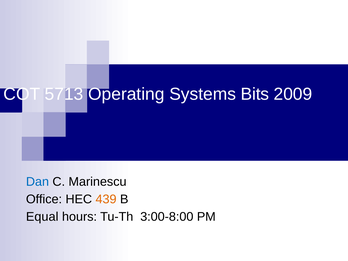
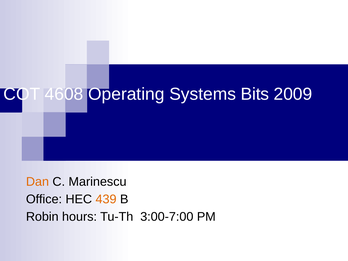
5713: 5713 -> 4608 (64, 94)
Dan colour: blue -> orange (37, 182)
Equal: Equal -> Robin (42, 217)
3:00-8:00: 3:00-8:00 -> 3:00-7:00 (167, 217)
